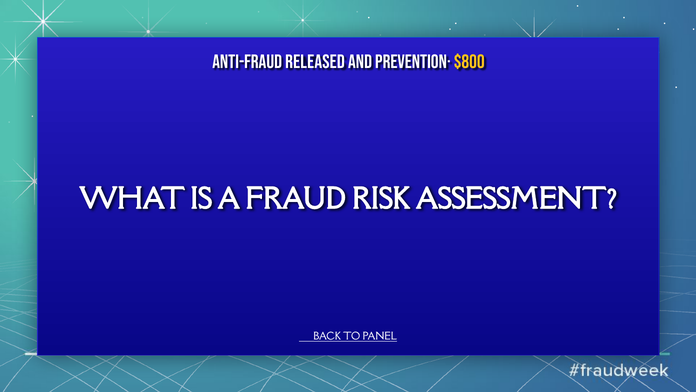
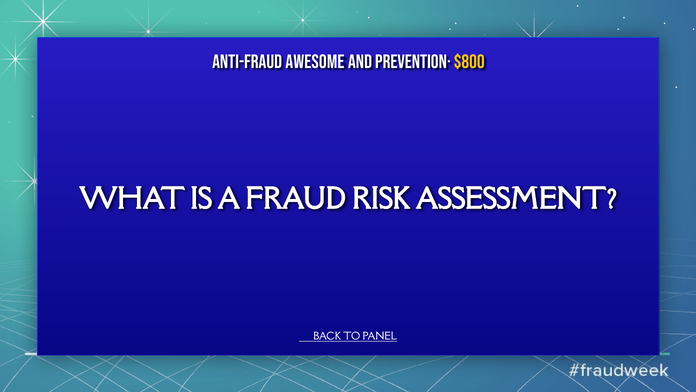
Released: Released -> Awesome (315, 62)
